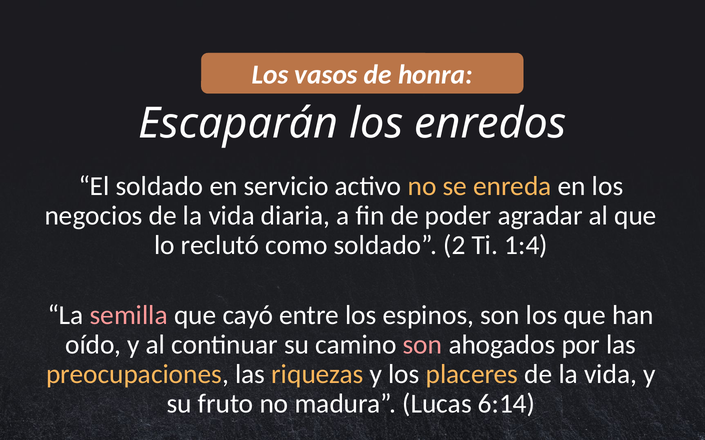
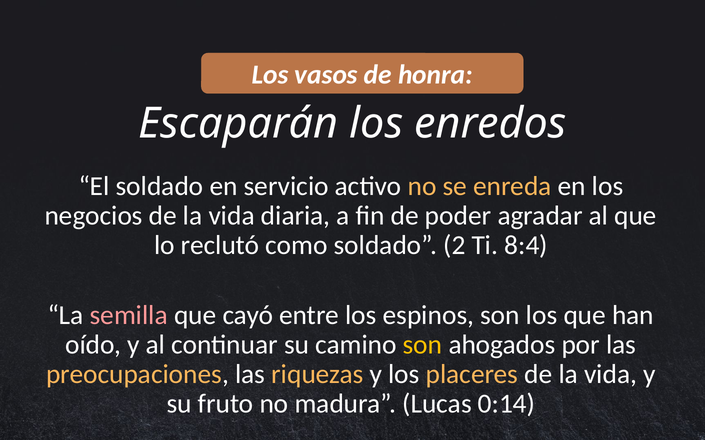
1:4: 1:4 -> 8:4 (526, 246)
son colour: pink -> yellow (423, 345)
6:14: 6:14 -> 0:14 (506, 404)
